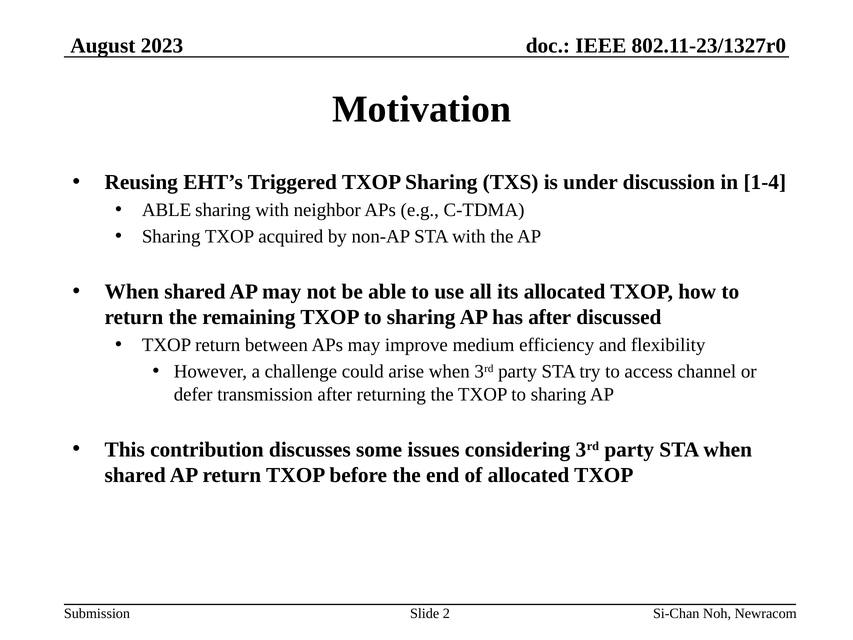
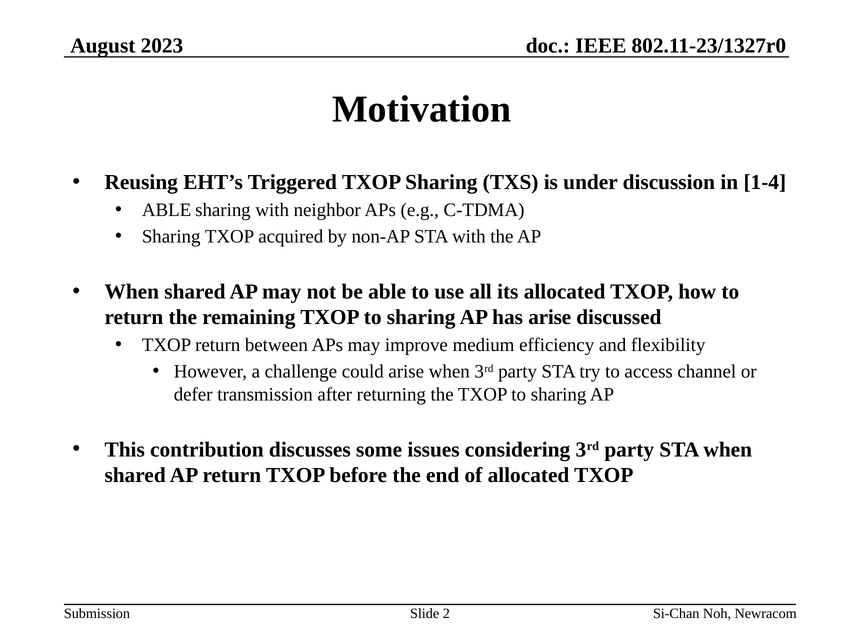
has after: after -> arise (550, 317)
